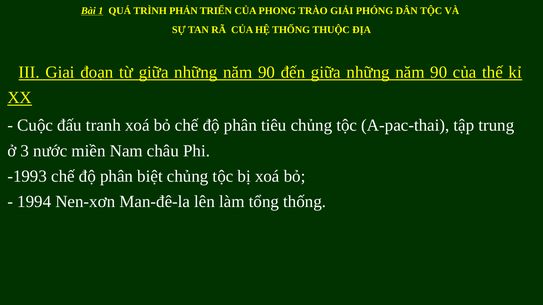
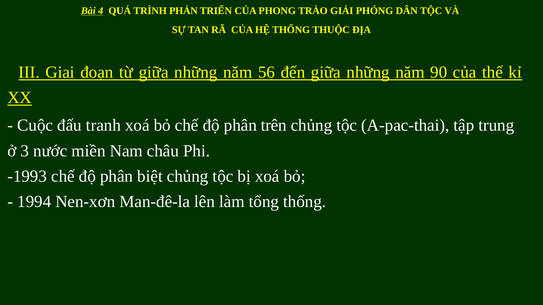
1: 1 -> 4 (101, 11)
90: 90 -> 56 (267, 72)
tiêu: tiêu -> trên (274, 126)
